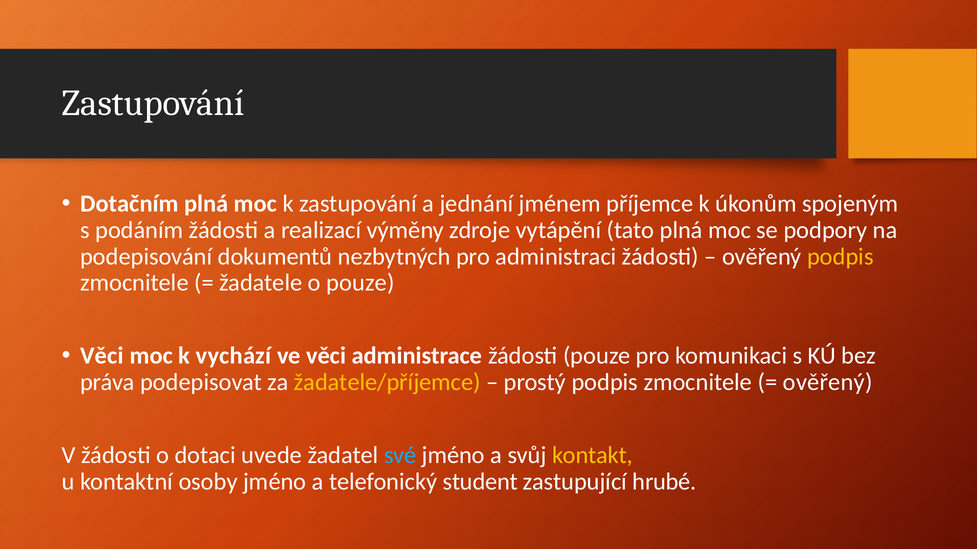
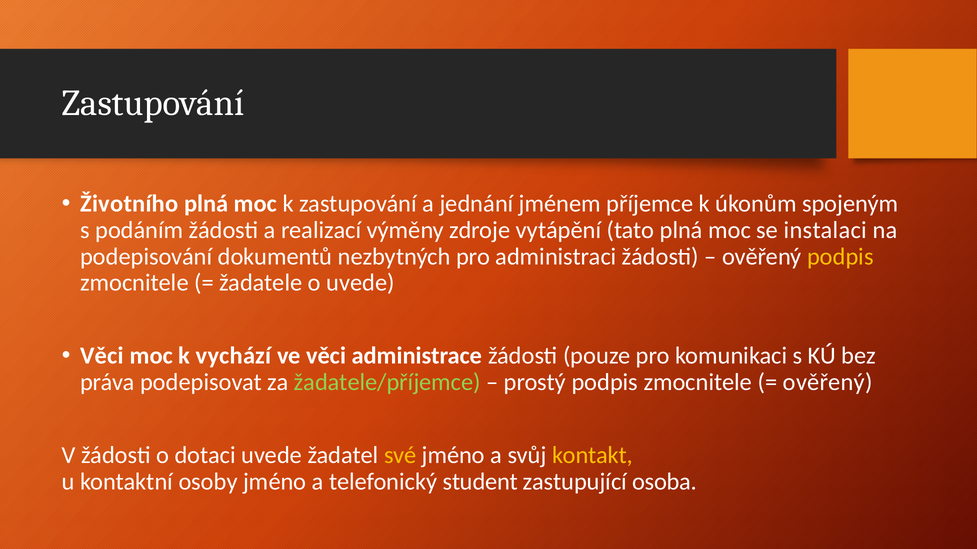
Dotačním: Dotačním -> Životního (129, 204)
podpory: podpory -> instalaci (825, 230)
o pouze: pouze -> uvede (360, 283)
žadatele/příjemce colour: yellow -> light green (387, 383)
své colour: light blue -> yellow (400, 456)
hrubé: hrubé -> osoba (664, 482)
